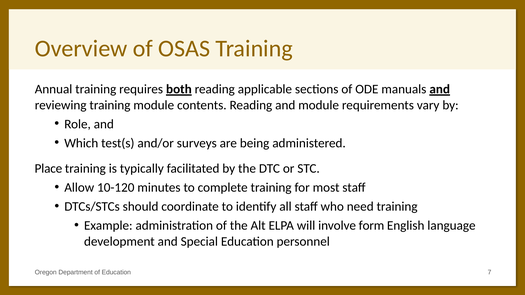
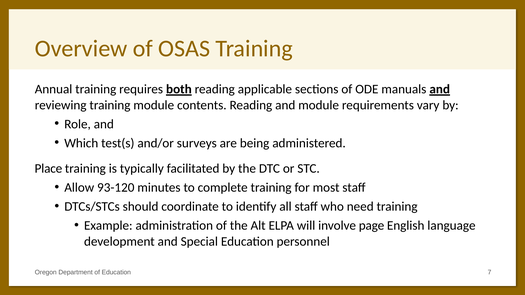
10-120: 10-120 -> 93-120 (116, 188)
form: form -> page (371, 226)
